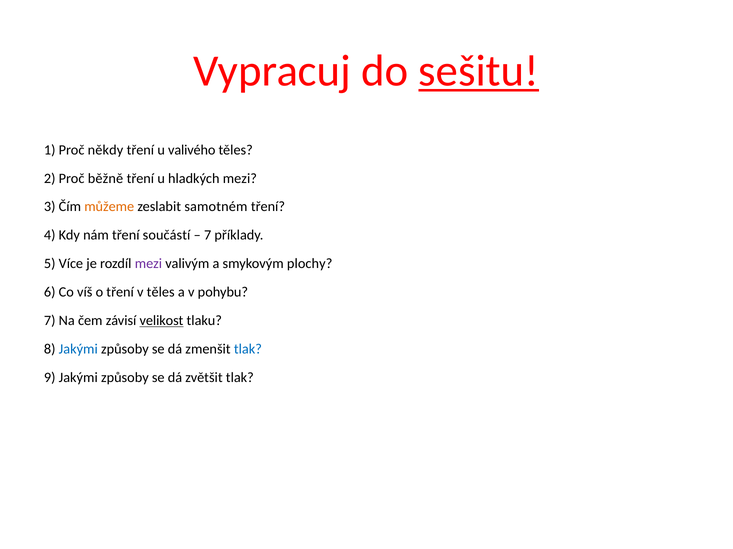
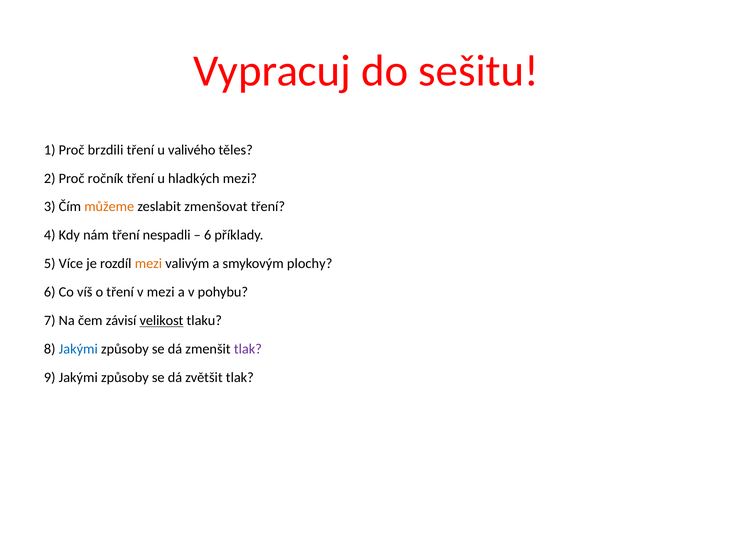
sešitu underline: present -> none (479, 71)
někdy: někdy -> brzdili (106, 150)
běžně: běžně -> ročník (106, 179)
samotném: samotném -> zmenšovat (216, 207)
součástí: součástí -> nespadli (167, 236)
7: 7 -> 6 (208, 236)
mezi colour: purple -> orange (148, 264)
v těles: těles -> mezi (161, 293)
tlak colour: blue -> purple (248, 350)
